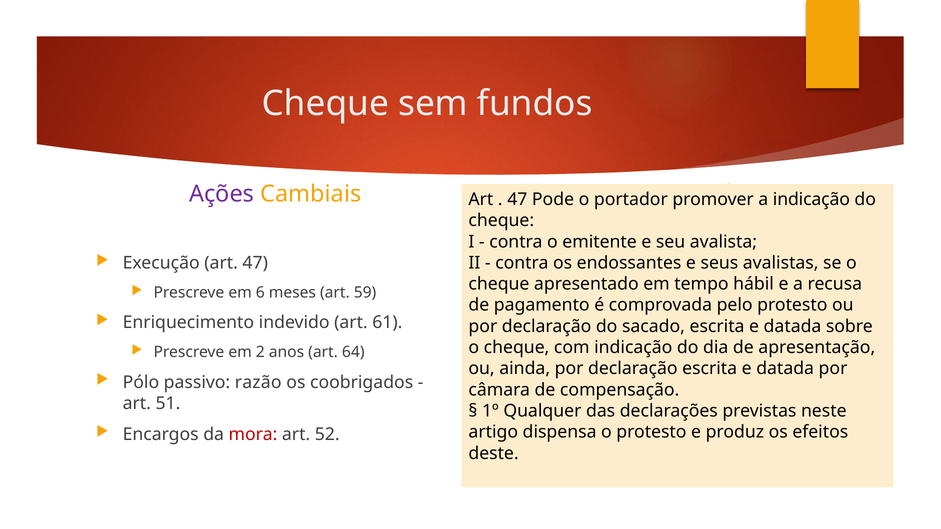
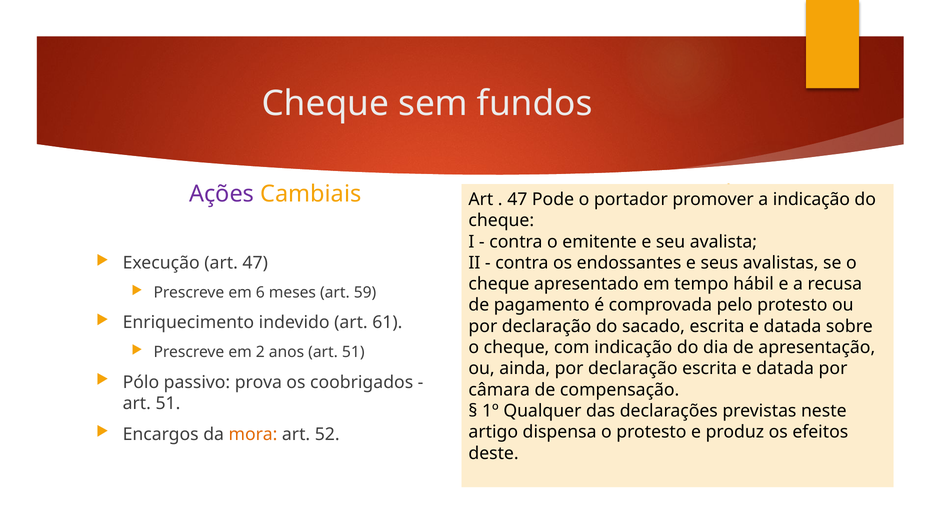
anos art 64: 64 -> 51 (353, 352)
razão: razão -> prova (258, 382)
mora colour: red -> orange (253, 435)
